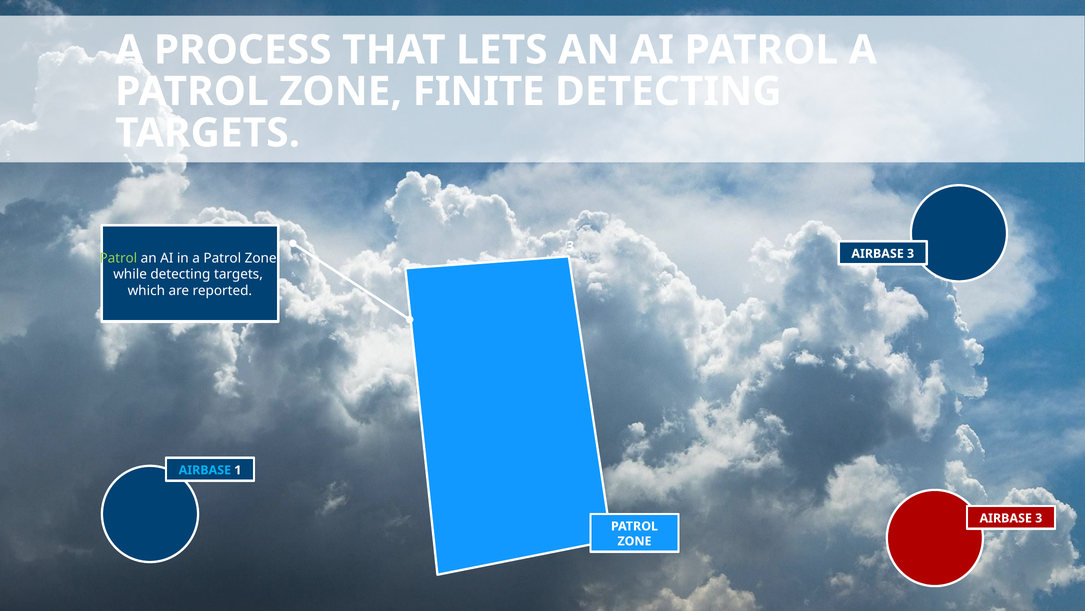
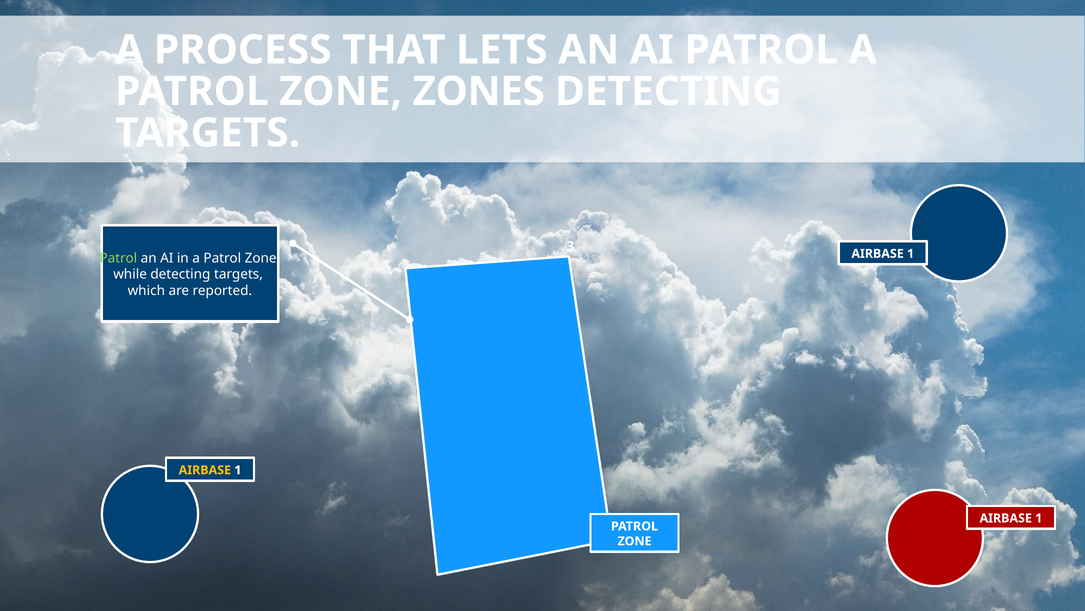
FINITE: FINITE -> ZONES (479, 91)
3: 3 -> 1 (911, 253)
AIRBASE colour: light blue -> yellow (205, 470)
3: 3 -> 1 (1039, 518)
